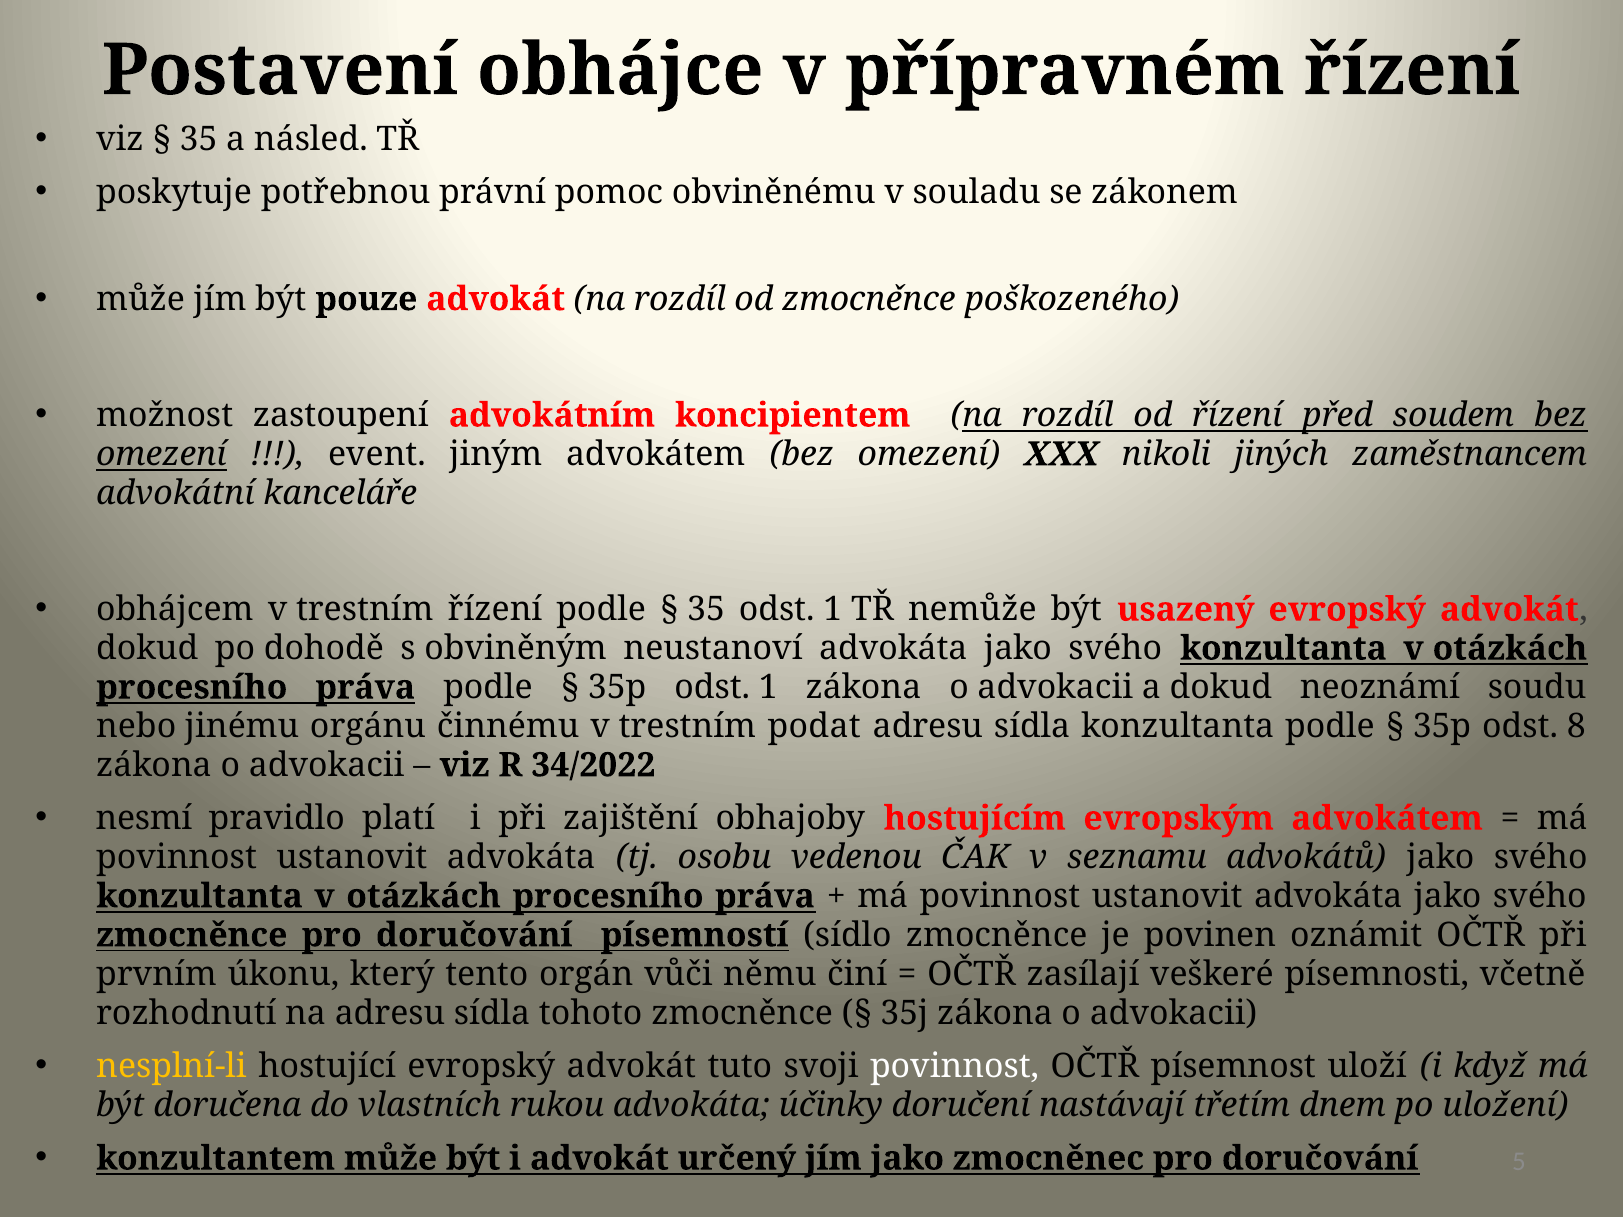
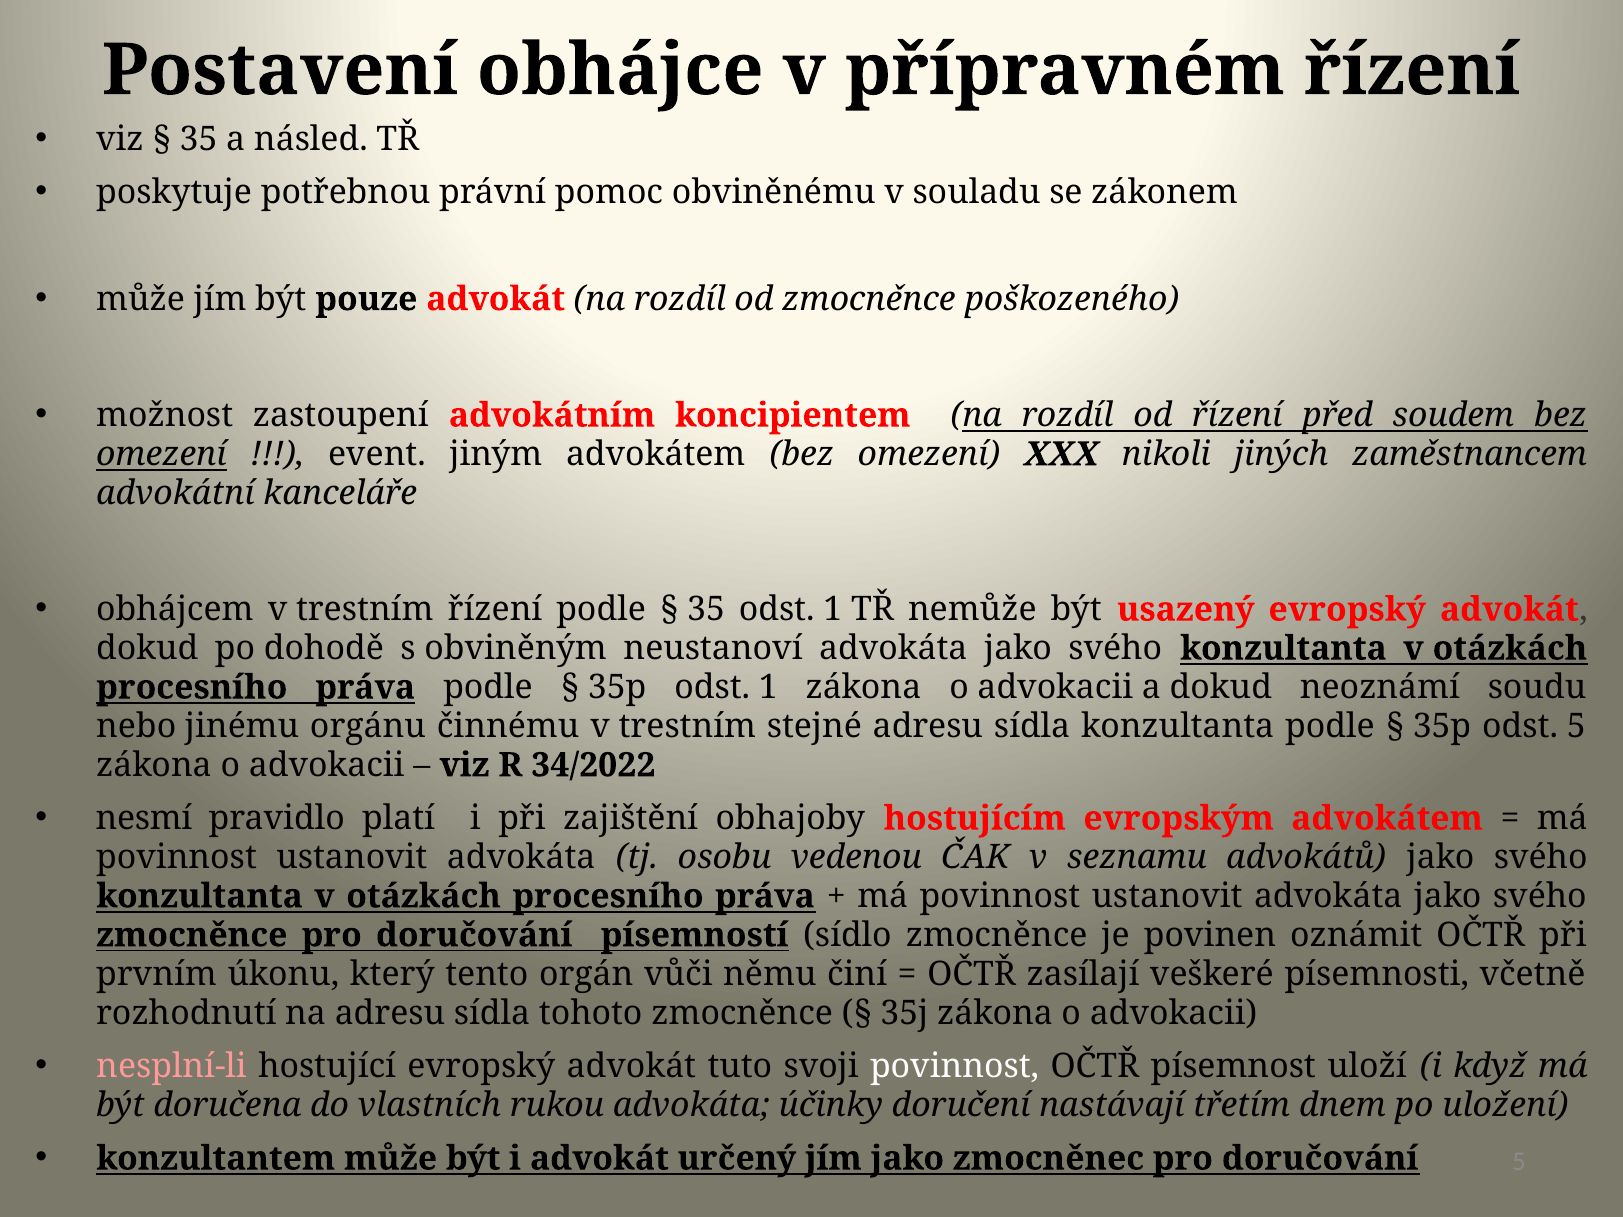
podat: podat -> stejné (814, 726)
odst 8: 8 -> 5 (1576, 726)
nesplní-li colour: yellow -> pink (171, 1066)
